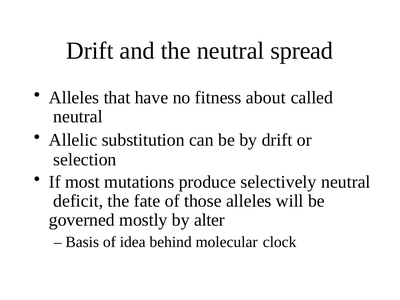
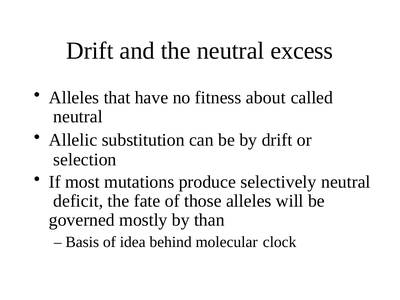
spread: spread -> excess (302, 51)
alter: alter -> than (209, 220)
